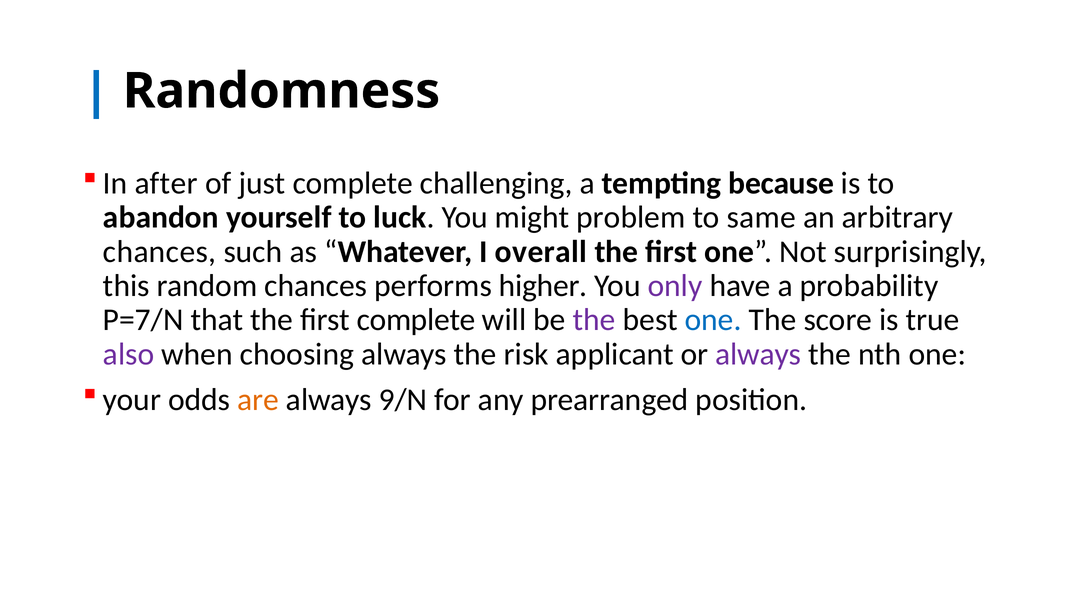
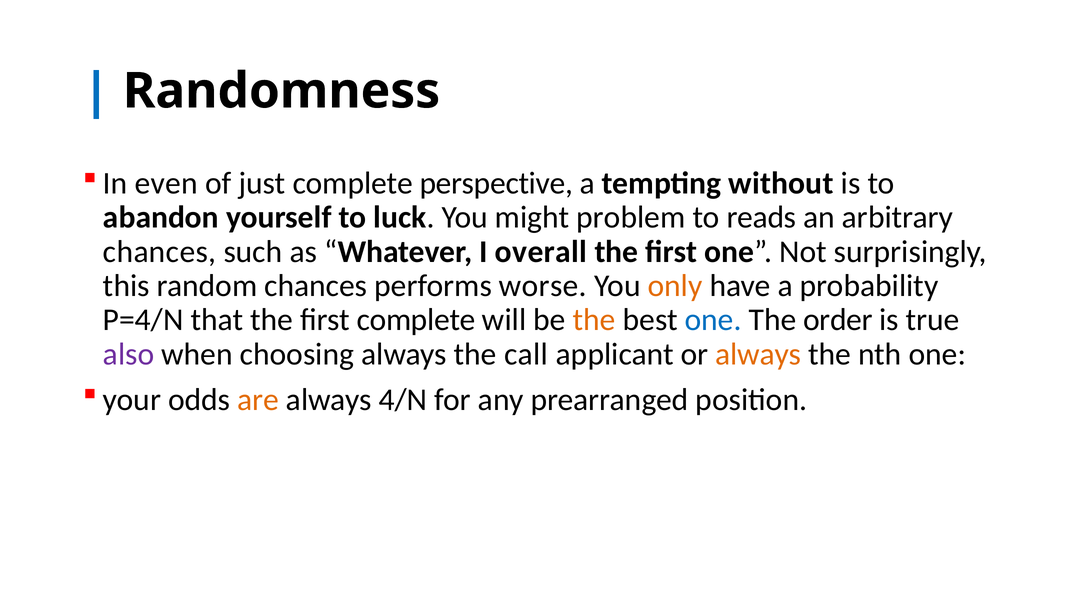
after: after -> even (166, 183)
challenging: challenging -> perspective (496, 183)
because: because -> without (781, 183)
same: same -> reads (761, 217)
higher: higher -> worse (543, 286)
only colour: purple -> orange (675, 286)
P=7/N: P=7/N -> P=4/N (143, 320)
the colour: purple -> orange (594, 320)
score: score -> order (838, 320)
risk: risk -> call (526, 354)
always colour: purple -> orange (758, 354)
9/N: 9/N -> 4/N (403, 399)
